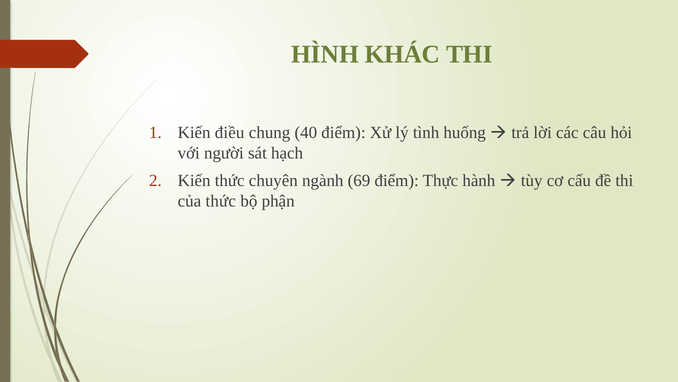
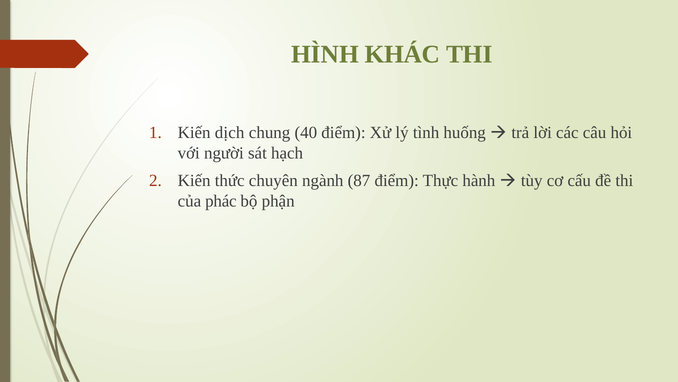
điều: điều -> dịch (230, 133)
69: 69 -> 87 (359, 180)
của thức: thức -> phác (221, 201)
